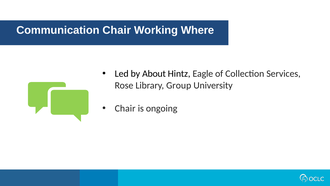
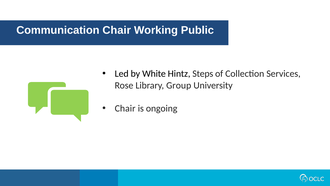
Where: Where -> Public (197, 30)
About: About -> White (154, 74)
Eagle: Eagle -> Steps (203, 74)
